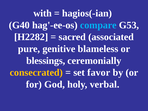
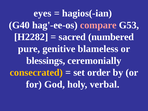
with: with -> eyes (42, 13)
compare colour: light blue -> pink (98, 25)
associated: associated -> numbered (111, 37)
favor: favor -> order (99, 72)
